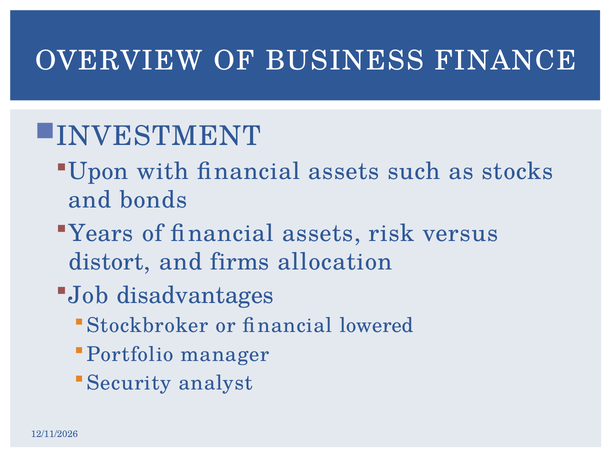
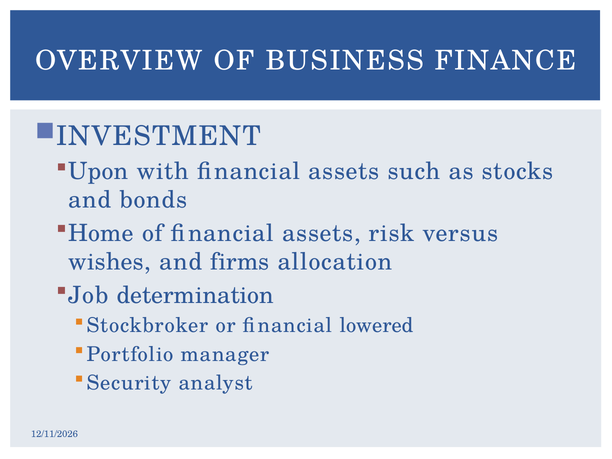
Years: Years -> Home (101, 233)
distort: distort -> wishes (110, 262)
disadvantages: disadvantages -> determination (195, 295)
